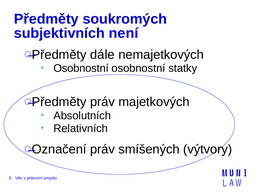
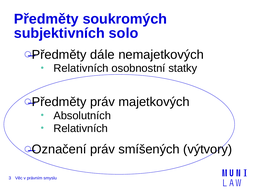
není: není -> solo (124, 33)
Osobnostní: Osobnostní -> Relativních (81, 68)
